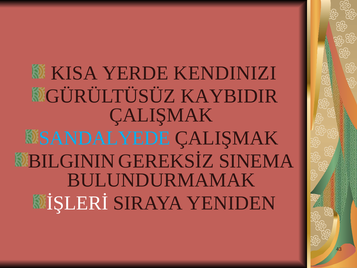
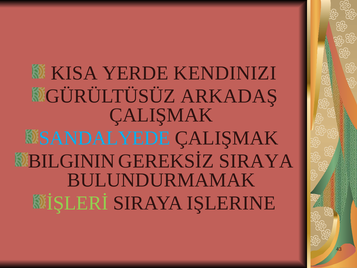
KAYBIDIR: KAYBIDIR -> ARKADAŞ (229, 96)
GEREKSİZ SINEMA: SINEMA -> SIRAYA (256, 161)
İŞLERİ colour: white -> light green (77, 203)
YENIDEN: YENIDEN -> IŞLERINE (231, 203)
